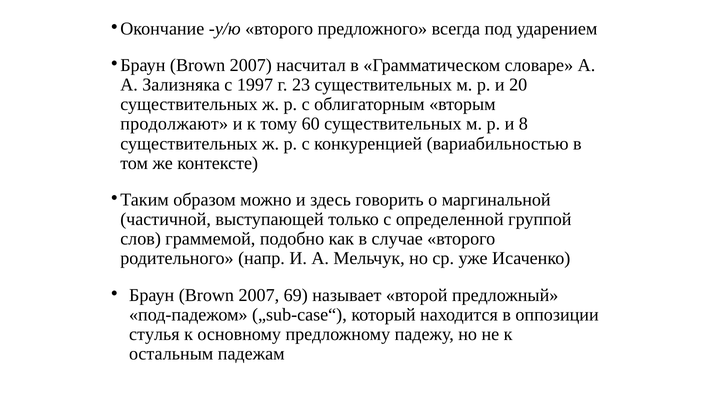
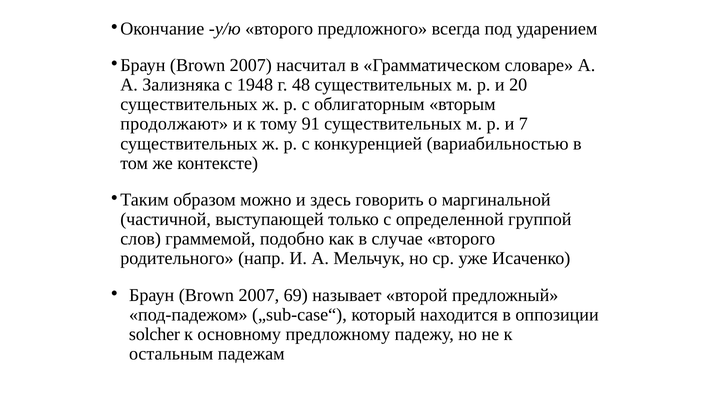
1997: 1997 -> 1948 (255, 85)
23: 23 -> 48 (301, 85)
60: 60 -> 91 (311, 124)
8: 8 -> 7 (523, 124)
стулья: стулья -> solcher (154, 334)
